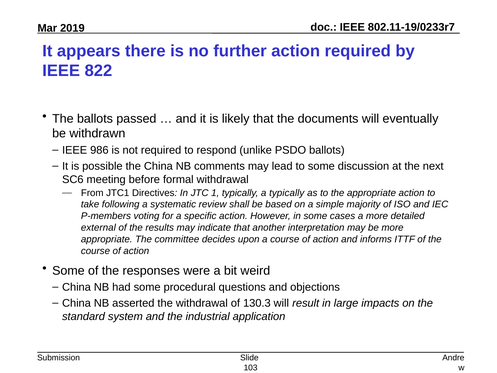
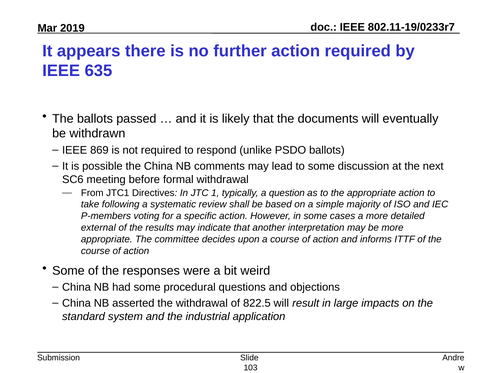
822: 822 -> 635 (98, 71)
986: 986 -> 869 (99, 150)
a typically: typically -> question (287, 193)
130.3: 130.3 -> 822.5 (257, 303)
